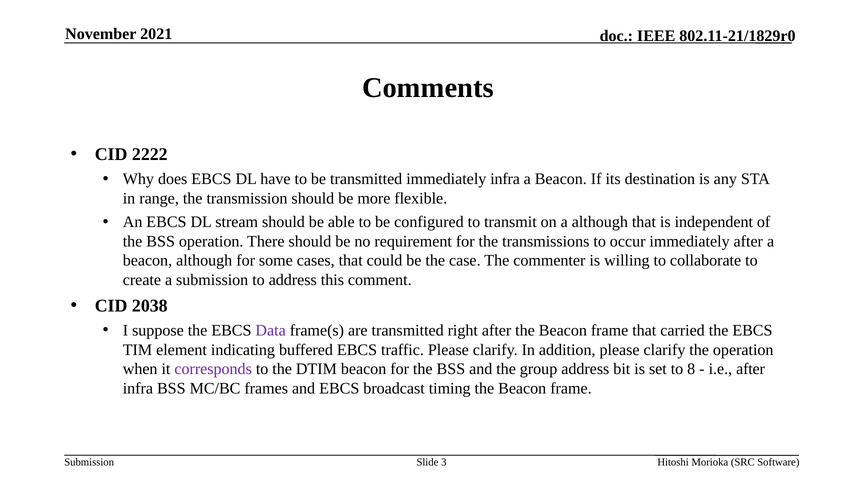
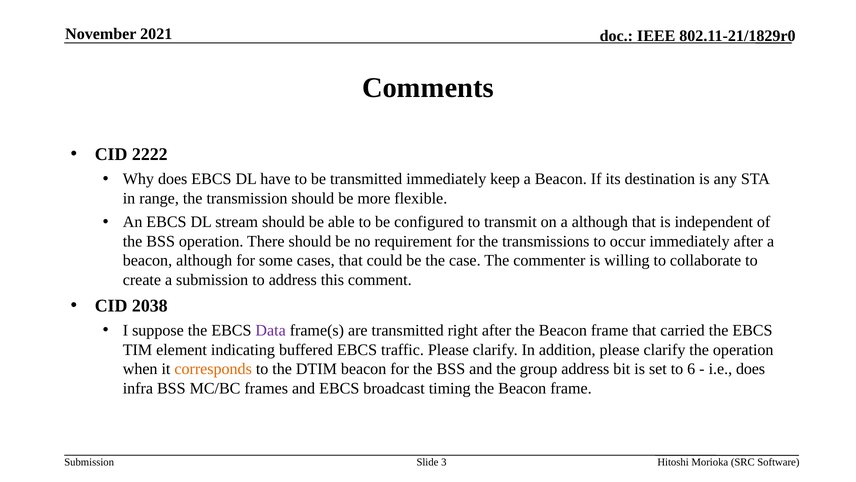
immediately infra: infra -> keep (505, 179)
corresponds colour: purple -> orange (213, 369)
8: 8 -> 6 (691, 369)
i.e after: after -> does (751, 369)
